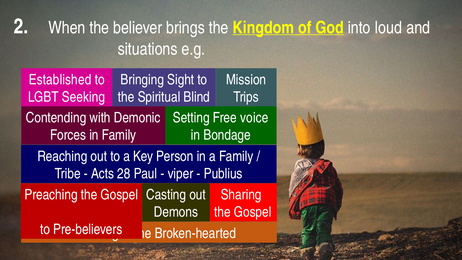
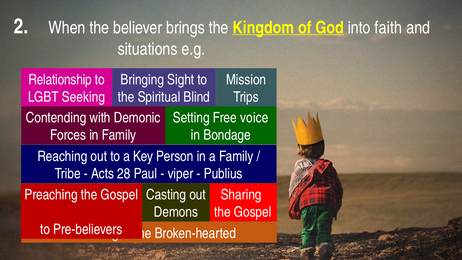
loud: loud -> faith (388, 28)
Established: Established -> Relationship (60, 80)
